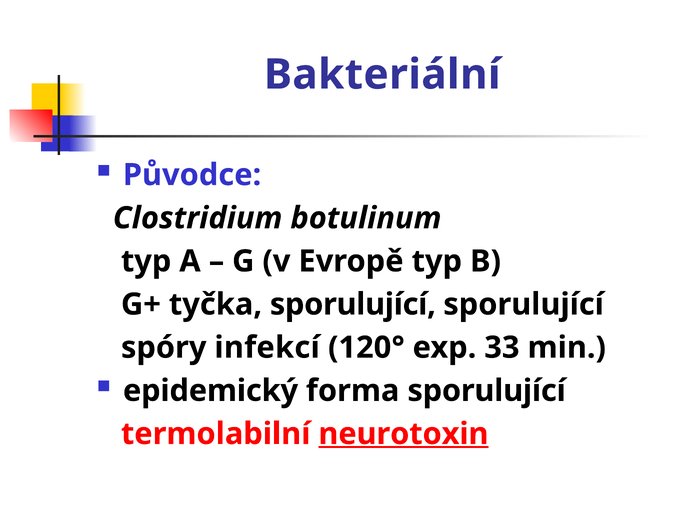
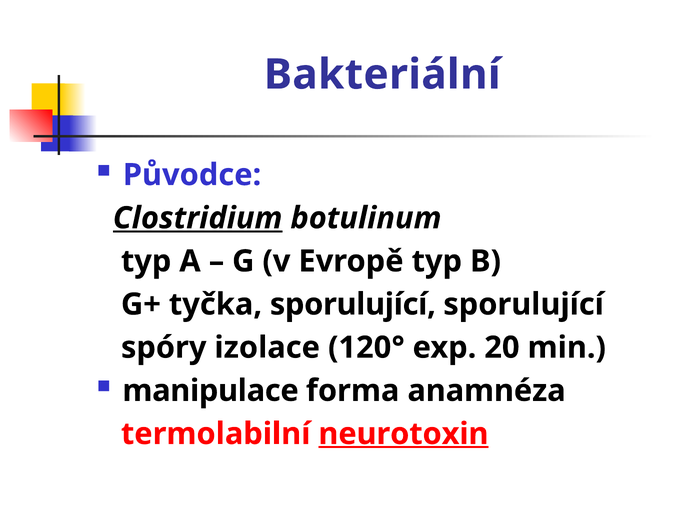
Clostridium underline: none -> present (198, 218)
infekcí: infekcí -> izolace (267, 347)
33: 33 -> 20 (502, 347)
epidemický: epidemický -> manipulace (211, 391)
forma sporulující: sporulující -> anamnéza (487, 391)
